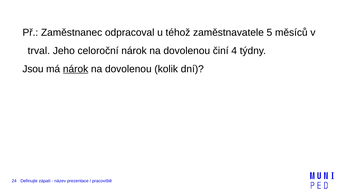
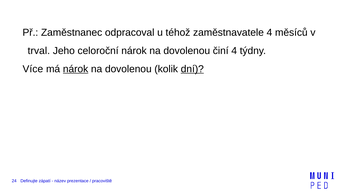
zaměstnavatele 5: 5 -> 4 (269, 33)
Jsou: Jsou -> Více (33, 69)
dní underline: none -> present (192, 69)
